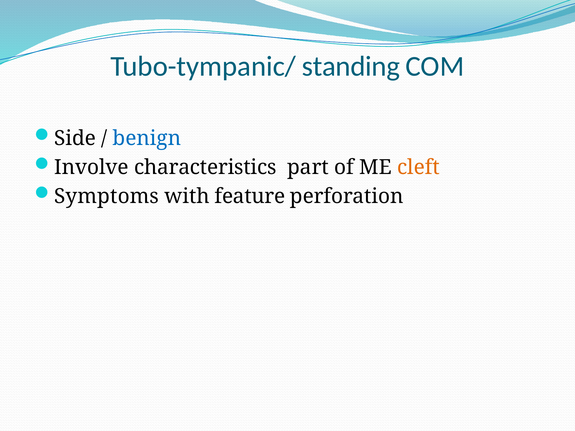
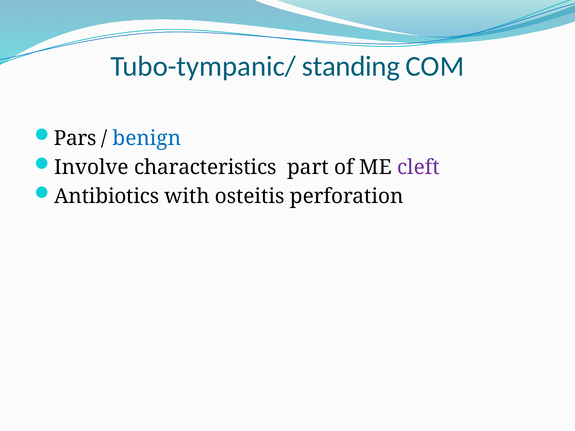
Side: Side -> Pars (75, 138)
cleft colour: orange -> purple (418, 167)
Symptoms: Symptoms -> Antibiotics (107, 197)
feature: feature -> osteitis (250, 197)
